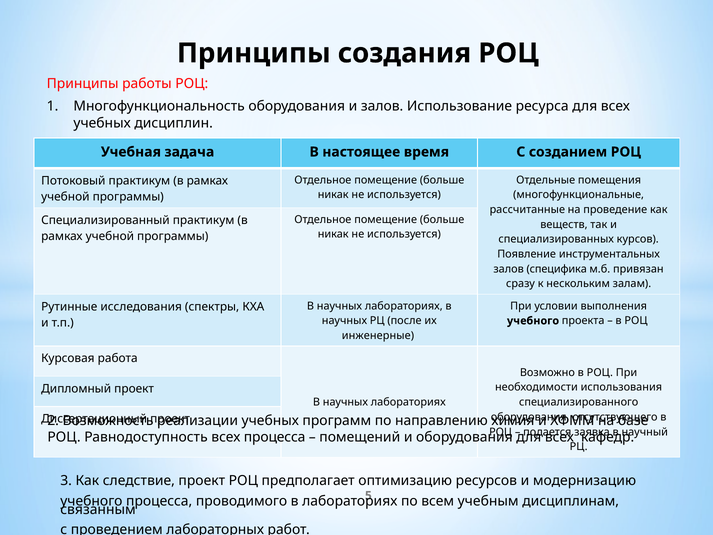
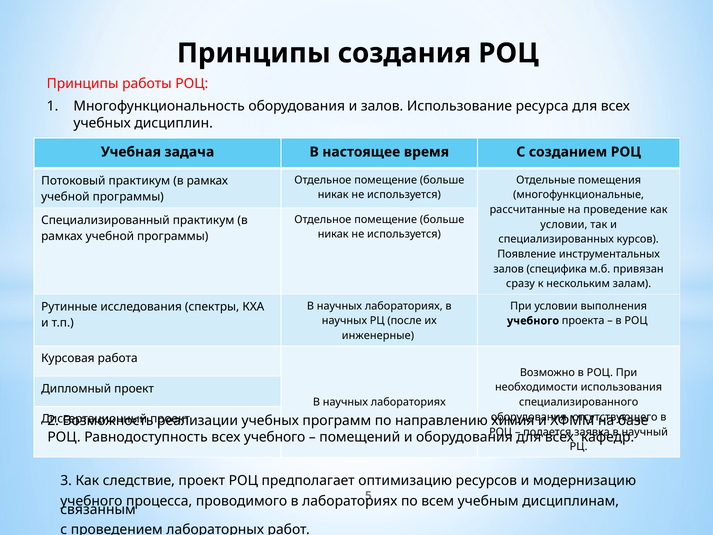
веществ: веществ -> условии (564, 224)
всех процесса: процесса -> учебного (275, 437)
